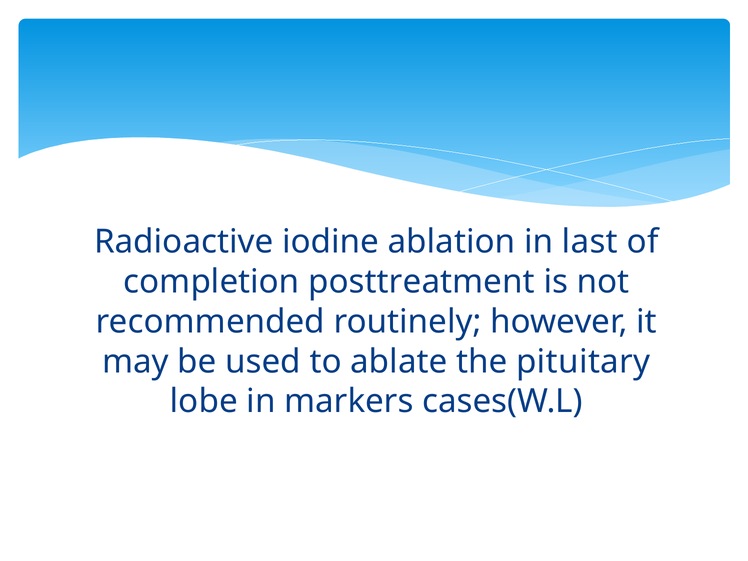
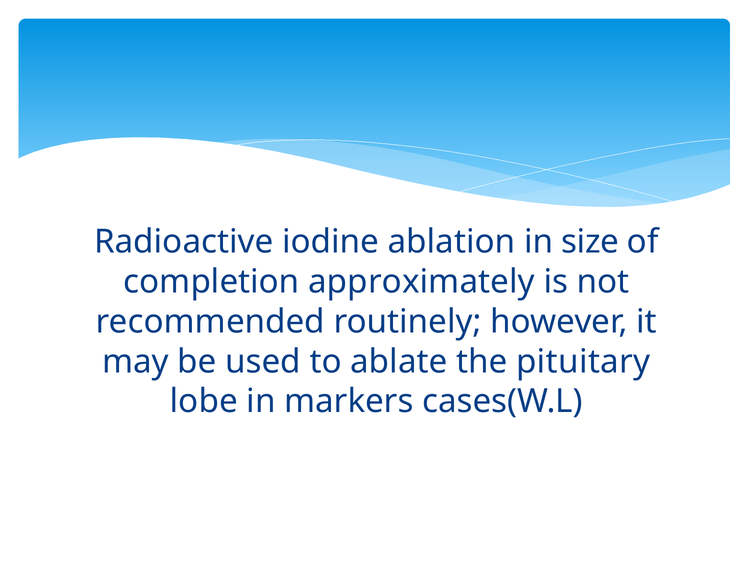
last: last -> size (590, 242)
posttreatment: posttreatment -> approximately (422, 282)
